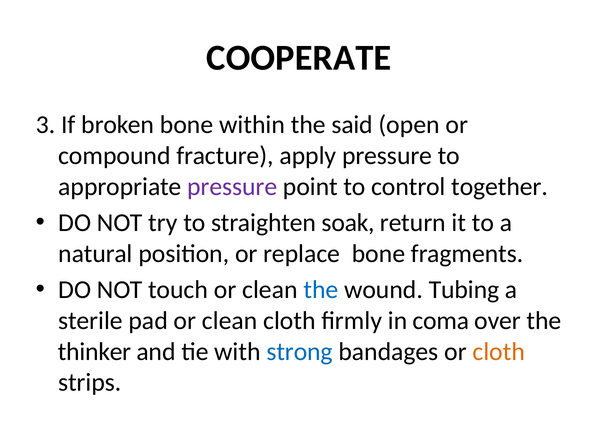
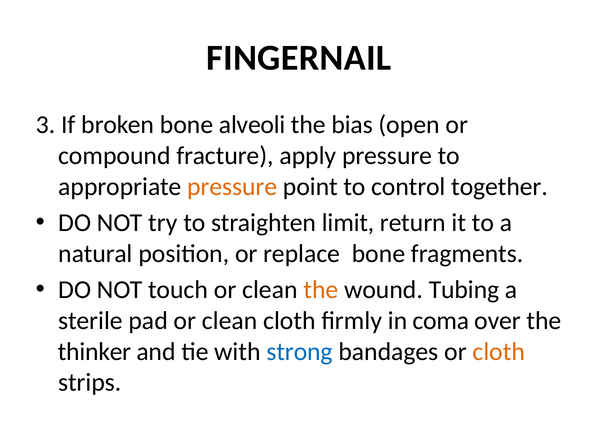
COOPERATE: COOPERATE -> FINGERNAIL (299, 58)
within: within -> alveoli (252, 125)
said: said -> bias (352, 125)
pressure colour: purple -> orange (232, 187)
soak: soak -> limit (348, 223)
the colour: blue -> orange (321, 290)
